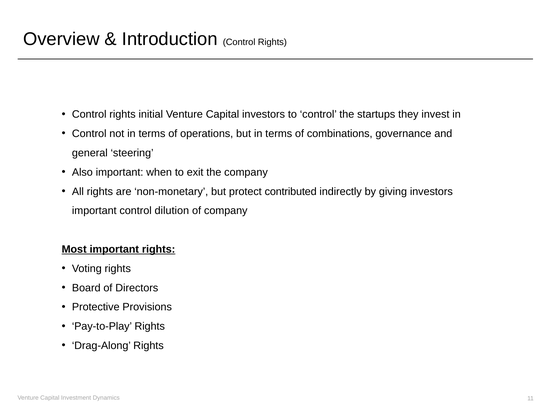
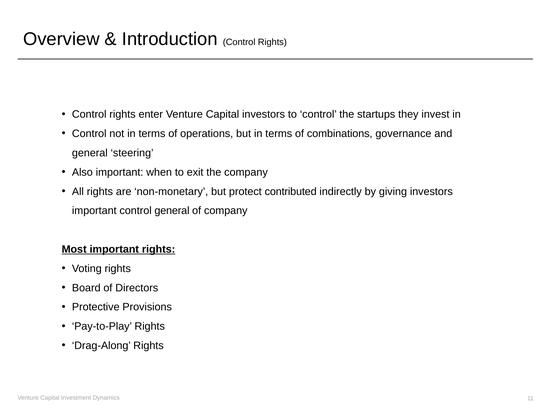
initial: initial -> enter (151, 114)
control dilution: dilution -> general (172, 210)
